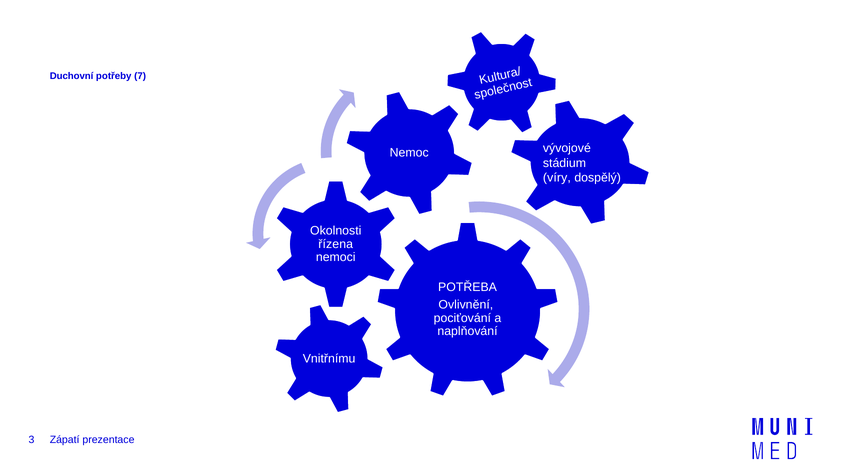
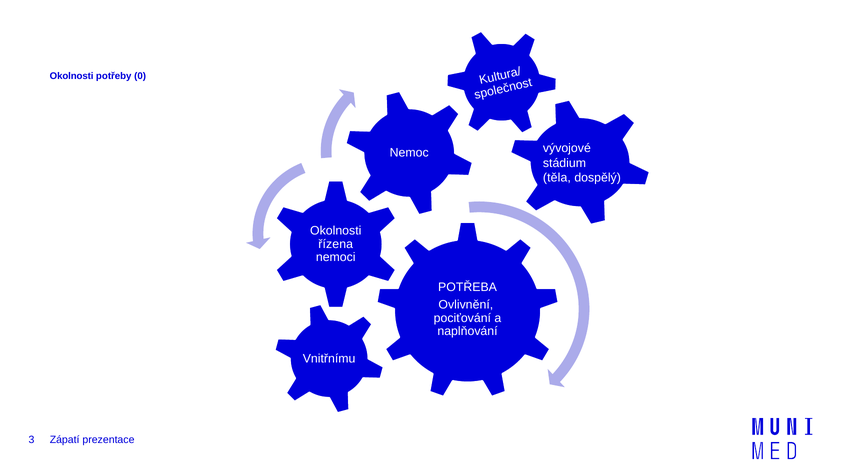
Duchovní: Duchovní -> Okolnosti (72, 76)
7: 7 -> 0 (140, 76)
víry: víry -> těla (557, 178)
